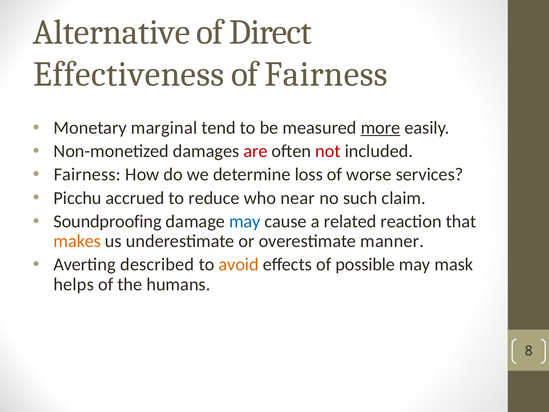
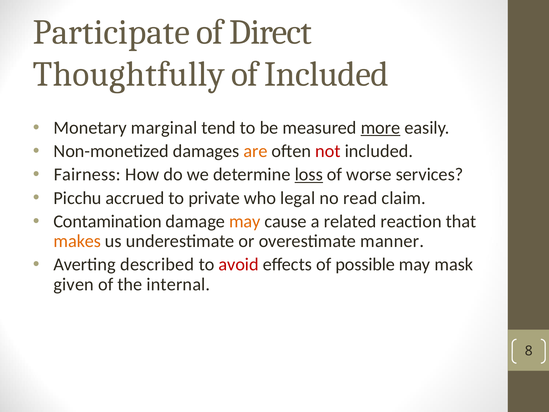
Alternative: Alternative -> Participate (111, 32)
Effectiveness: Effectiveness -> Thoughtfully (129, 74)
of Fairness: Fairness -> Included (326, 74)
are colour: red -> orange (256, 151)
loss underline: none -> present (309, 174)
reduce: reduce -> private (214, 198)
near: near -> legal (298, 198)
such: such -> read (360, 198)
Soundproofing: Soundproofing -> Contamination (108, 221)
may colour: blue -> orange (245, 221)
avoid colour: orange -> red (239, 264)
helps: helps -> given (74, 284)
humans: humans -> internal (178, 284)
